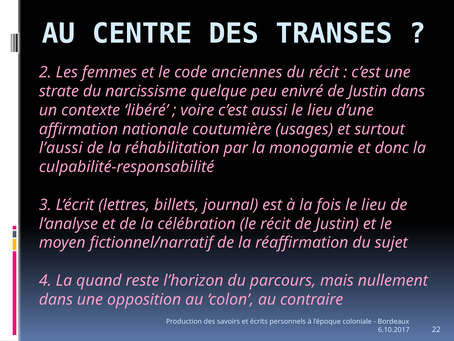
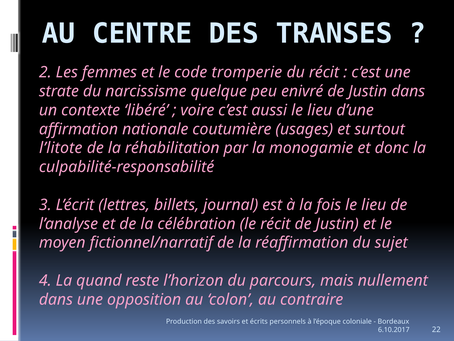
anciennes: anciennes -> tromperie (247, 72)
l’aussi: l’aussi -> l’litote (61, 148)
